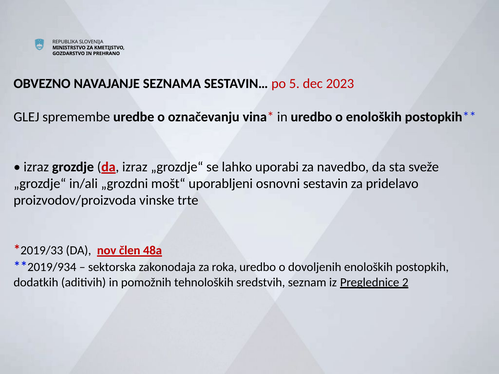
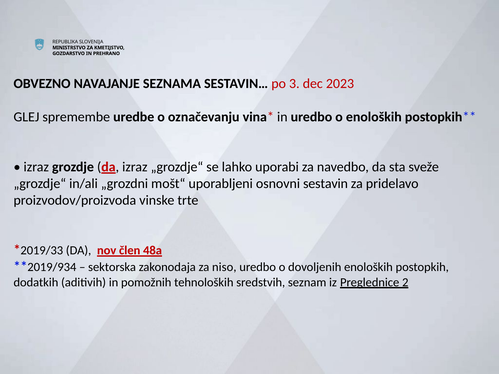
5: 5 -> 3 (294, 84)
roka: roka -> niso (224, 267)
